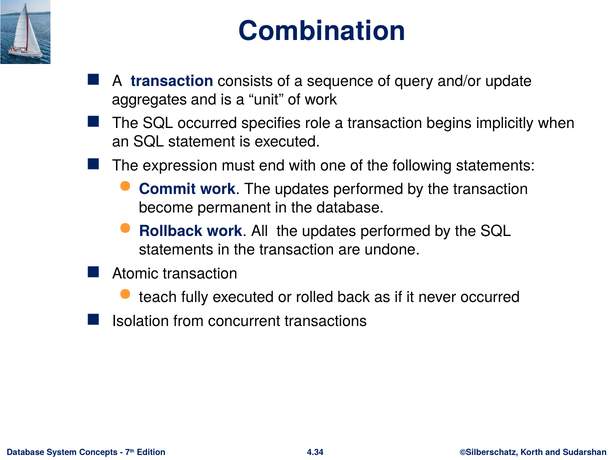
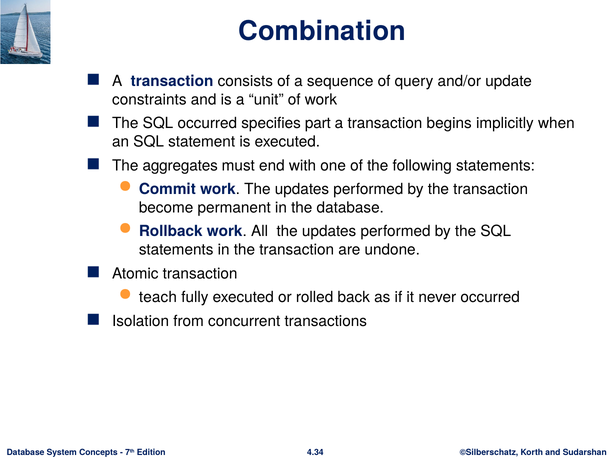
aggregates: aggregates -> constraints (149, 99)
role: role -> part (318, 123)
expression: expression -> aggregates (180, 165)
